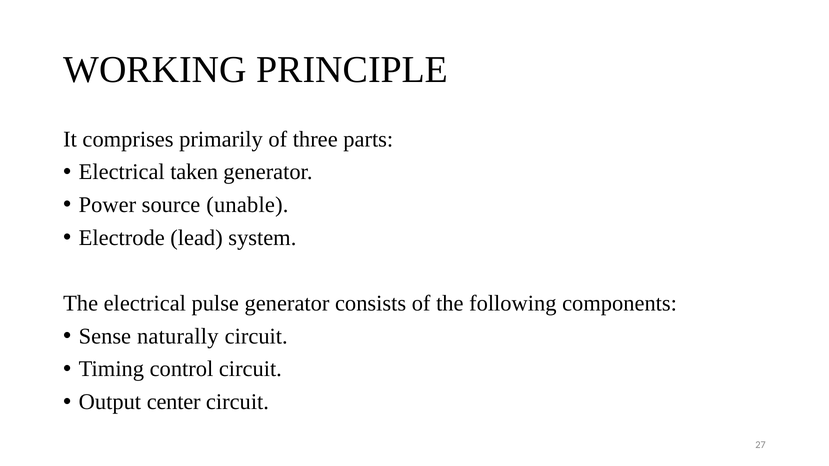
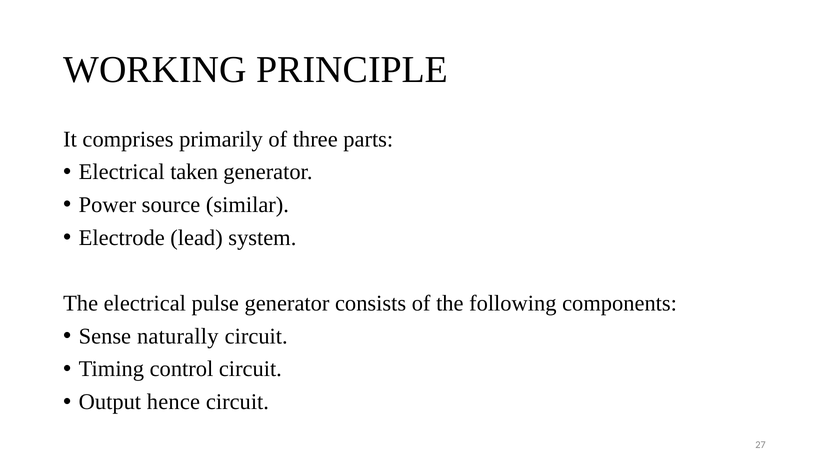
unable: unable -> similar (247, 205)
center: center -> hence (173, 402)
